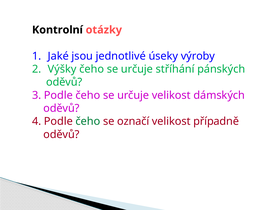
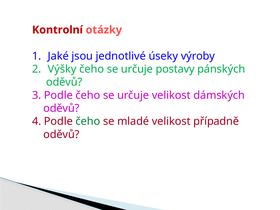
Kontrolní colour: black -> red (57, 30)
stříhání: stříhání -> postavy (175, 69)
označí: označí -> mladé (133, 121)
